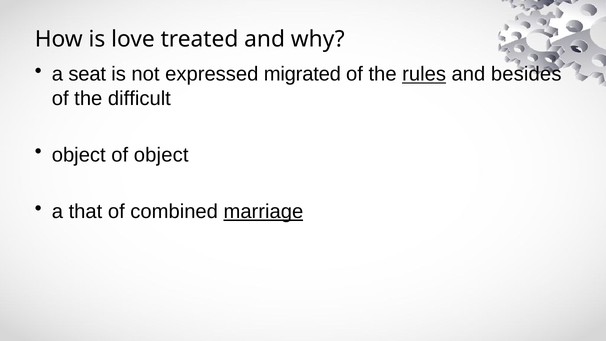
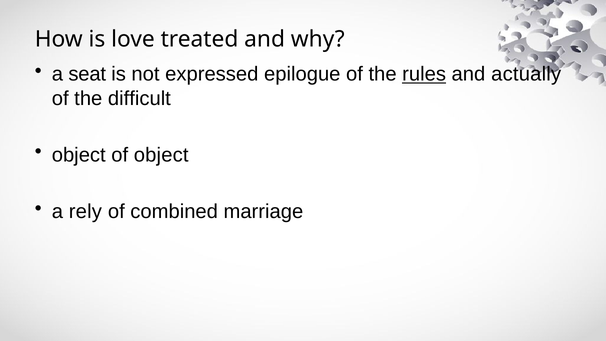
migrated: migrated -> epilogue (302, 74)
besides: besides -> actually (526, 74)
that: that -> rely (85, 212)
marriage underline: present -> none (263, 212)
